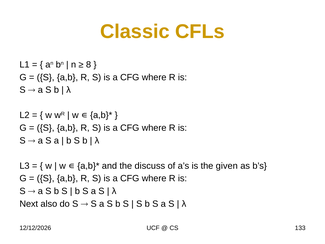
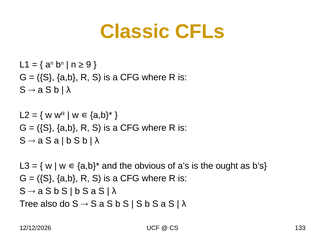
8: 8 -> 9 (89, 65)
discuss: discuss -> obvious (150, 166)
given: given -> ought (227, 166)
Next: Next -> Tree (29, 204)
